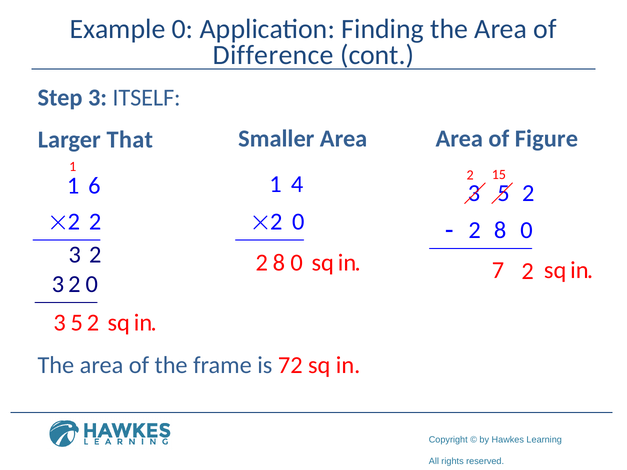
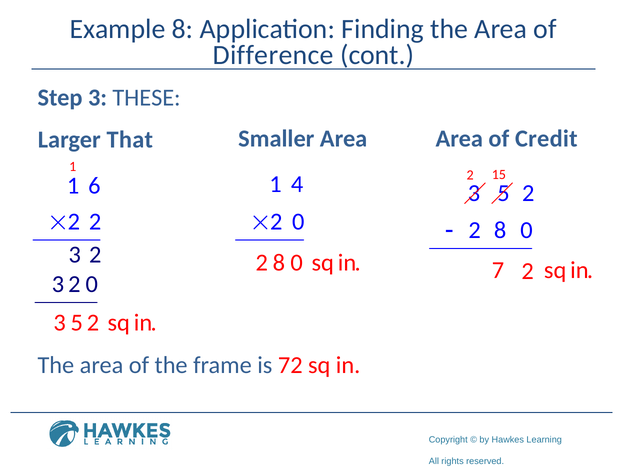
Example 0: 0 -> 8 (183, 29)
ITSELF: ITSELF -> THESE (147, 98)
Figure: Figure -> Credit (546, 139)
